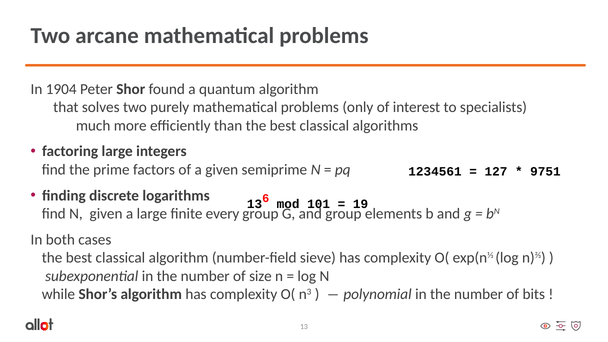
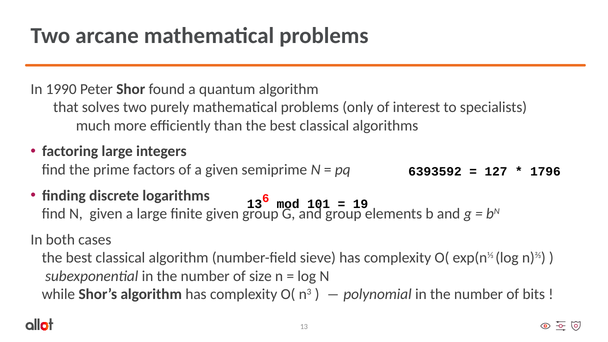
1904: 1904 -> 1990 (61, 89)
1234561: 1234561 -> 6393592 (435, 172)
9751: 9751 -> 1796 (545, 172)
finite every: every -> given (222, 214)
